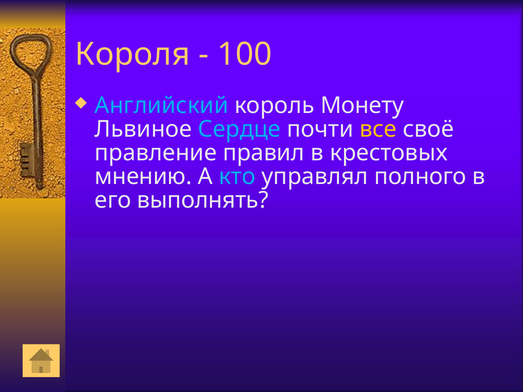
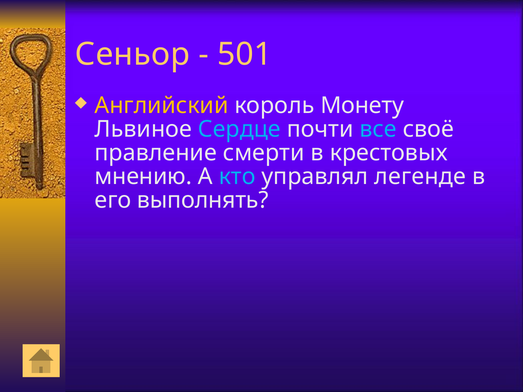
Короля: Короля -> Сеньор (132, 54)
100: 100 -> 501 (245, 54)
Английский colour: light blue -> yellow (162, 105)
все colour: yellow -> light blue (378, 129)
правил: правил -> смерти (264, 153)
полного: полного -> легенде (420, 177)
